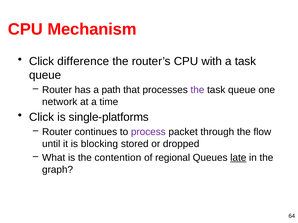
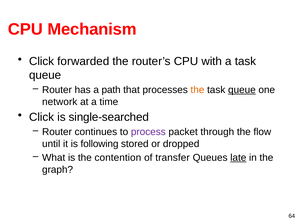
difference: difference -> forwarded (83, 61)
the colour: purple -> orange (197, 90)
queue underline: none -> present (242, 90)
single-platforms: single-platforms -> single-searched (109, 117)
blocking: blocking -> following (100, 144)
regional: regional -> transfer (173, 158)
